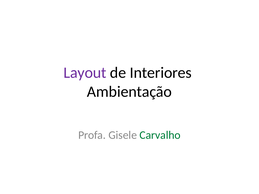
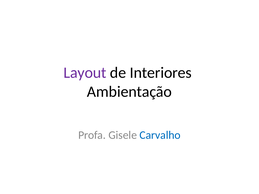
Carvalho colour: green -> blue (160, 135)
